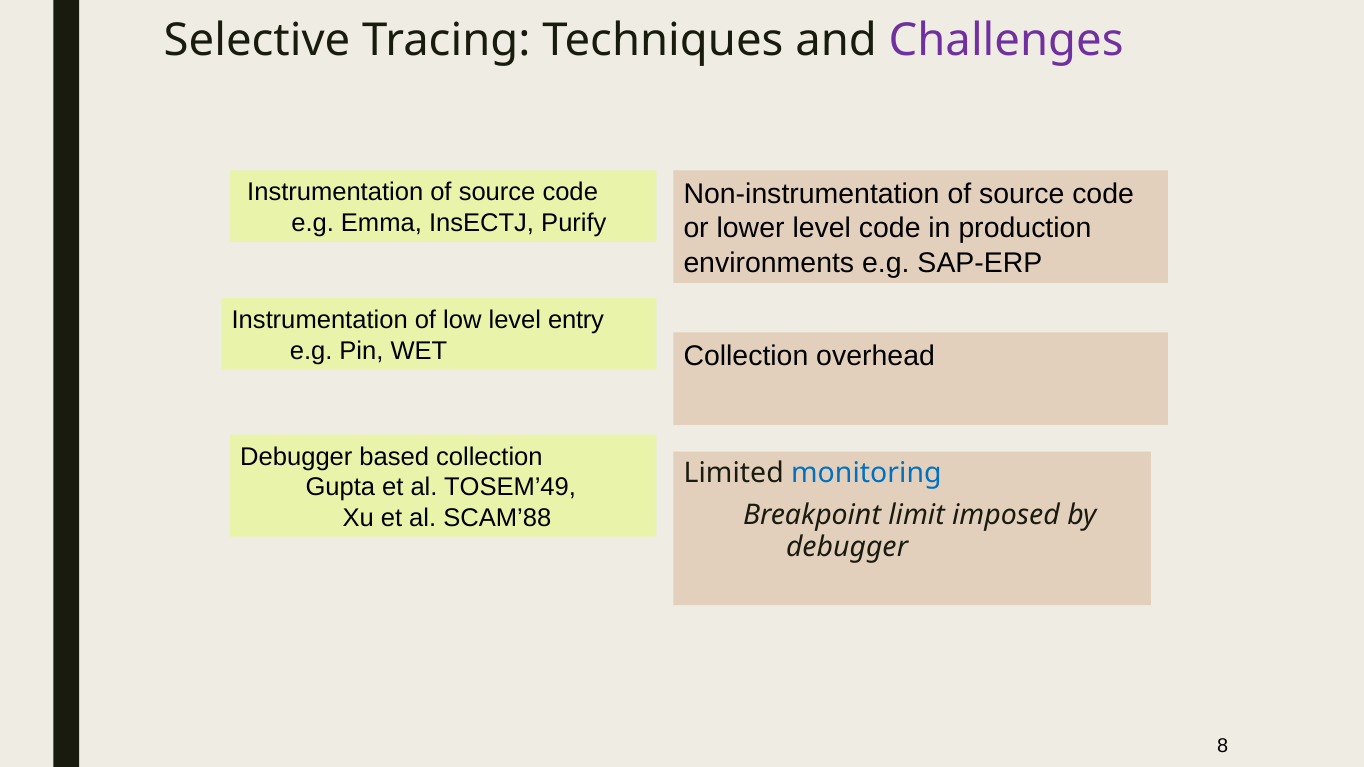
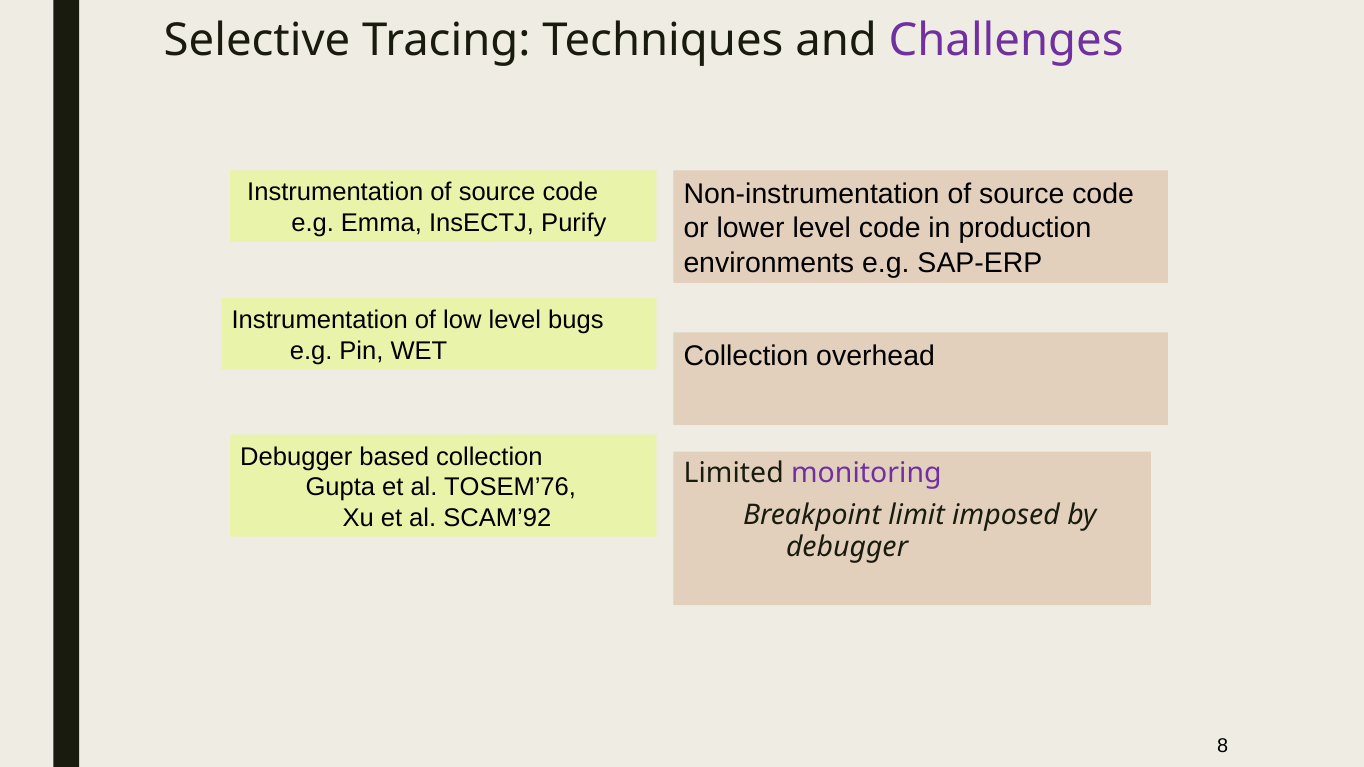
entry: entry -> bugs (576, 320)
monitoring colour: blue -> purple (866, 473)
TOSEM’49: TOSEM’49 -> TOSEM’76 (510, 488)
SCAM’88: SCAM’88 -> SCAM’92 (497, 518)
